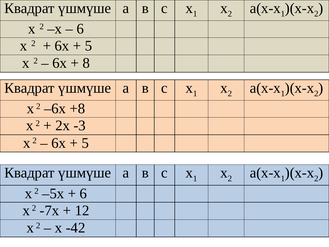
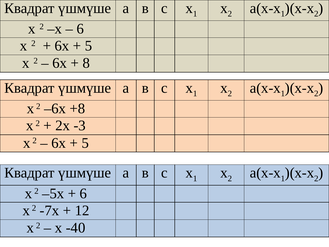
-42: -42 -> -40 (76, 228)
